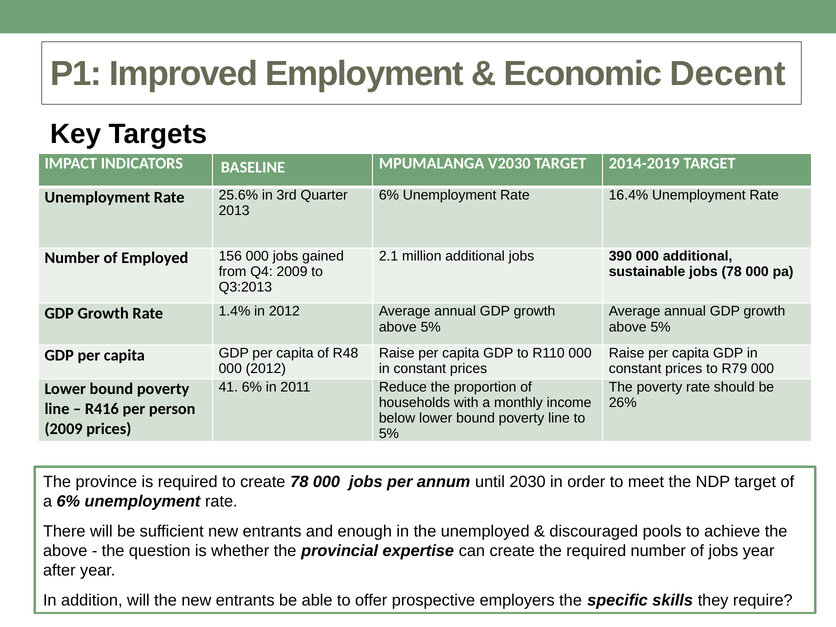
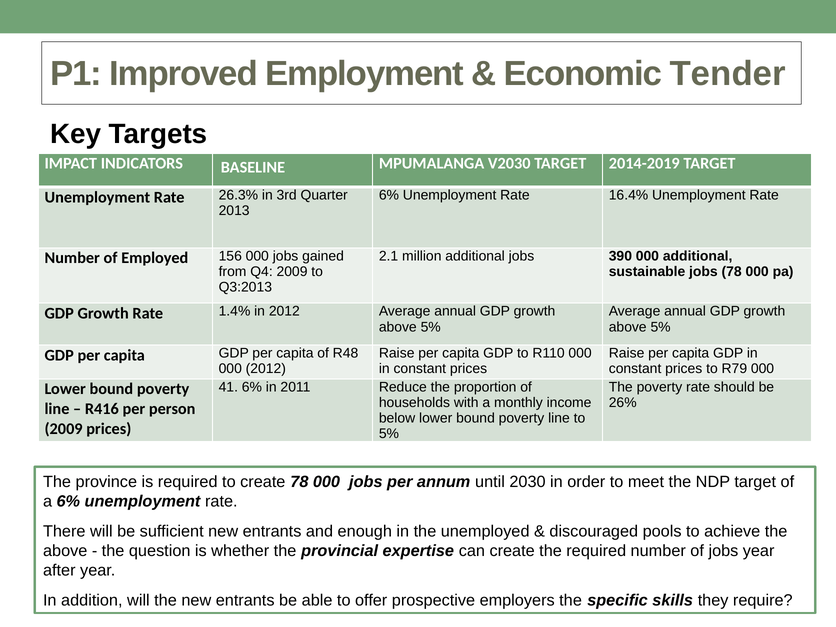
Decent: Decent -> Tender (728, 74)
25.6%: 25.6% -> 26.3% (238, 195)
